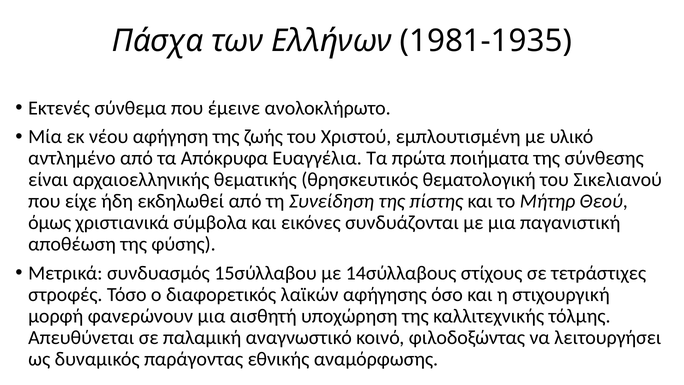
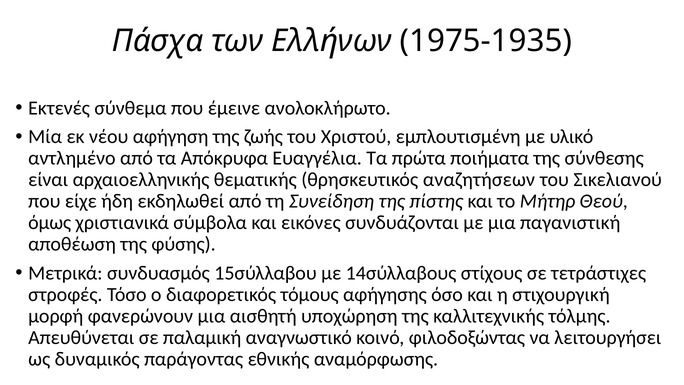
1981-1935: 1981-1935 -> 1975-1935 (486, 41)
θεματολογική: θεματολογική -> αναζητήσεων (479, 180)
λαϊκών: λαϊκών -> τόμους (310, 294)
